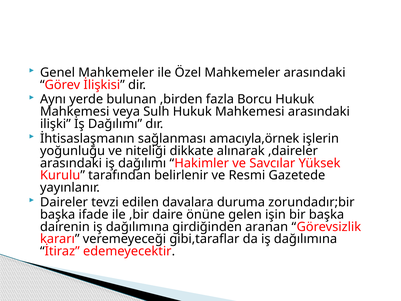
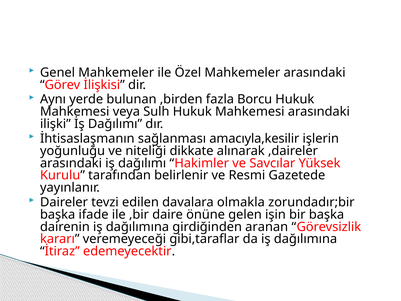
amacıyla,örnek: amacıyla,örnek -> amacıyla,kesilir (254, 138)
duruma: duruma -> olmakla (241, 202)
